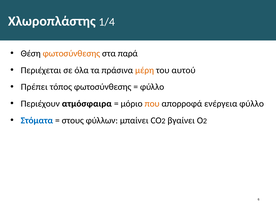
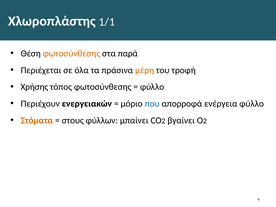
1/4: 1/4 -> 1/1 (107, 22)
αυτού: αυτού -> τροφή (184, 70)
Πρέπει: Πρέπει -> Χρήσης (34, 87)
ατμόσφαιρα: ατμόσφαιρα -> ενεργειακών (87, 104)
που colour: orange -> blue (152, 104)
Στόματα colour: blue -> orange (37, 120)
